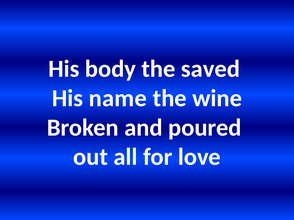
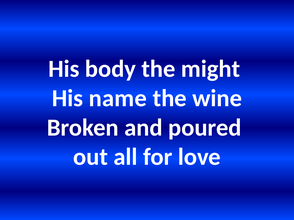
saved: saved -> might (211, 69)
